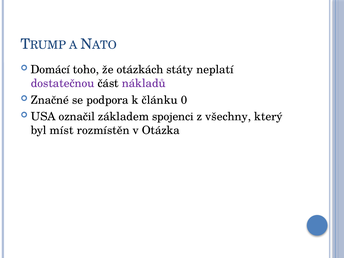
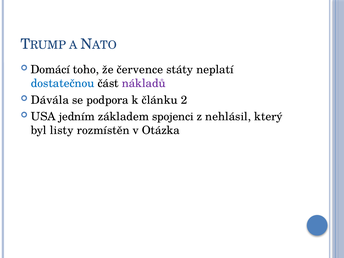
otázkách: otázkách -> července (140, 70)
dostatečnou colour: purple -> blue (63, 83)
Značné: Značné -> Dávála (50, 100)
0: 0 -> 2 (184, 100)
označil: označil -> jedním (77, 117)
všechny: všechny -> nehlásil (228, 117)
míst: míst -> listy (62, 130)
